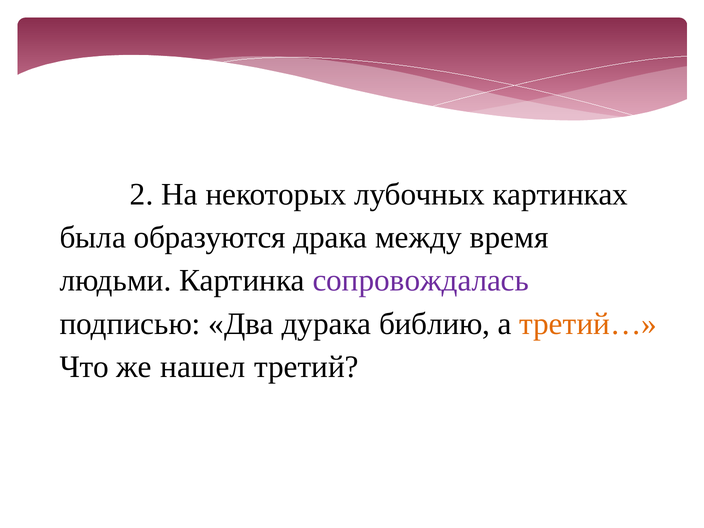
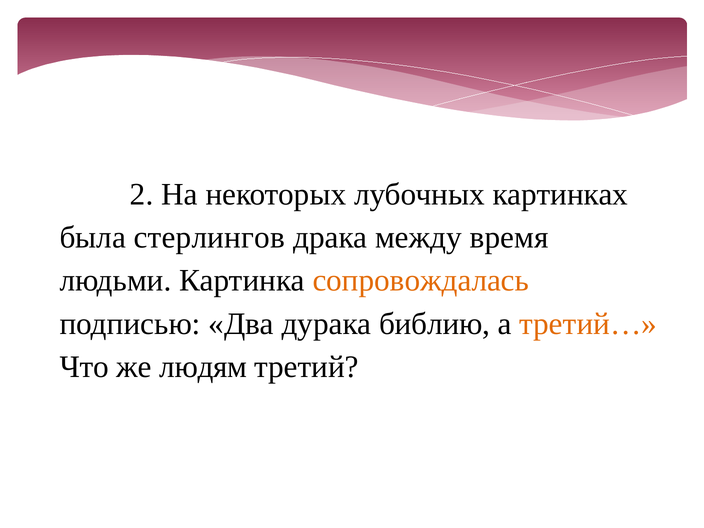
образуются: образуются -> стерлингов (209, 237)
сопровождалась colour: purple -> orange (421, 281)
нашел: нашел -> людям (203, 367)
